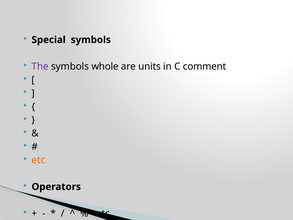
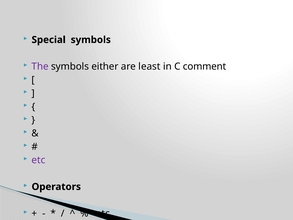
whole: whole -> either (105, 66)
units: units -> least (149, 66)
etc colour: orange -> purple (38, 160)
